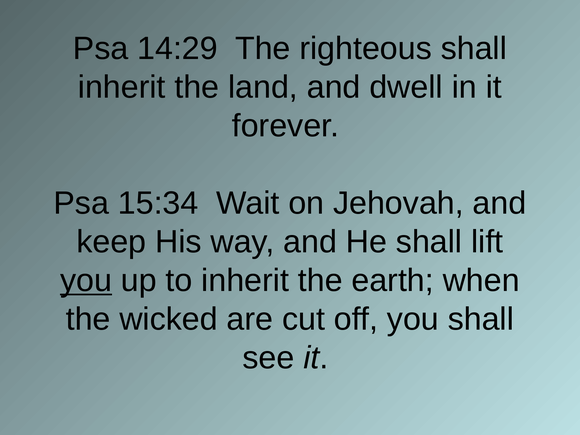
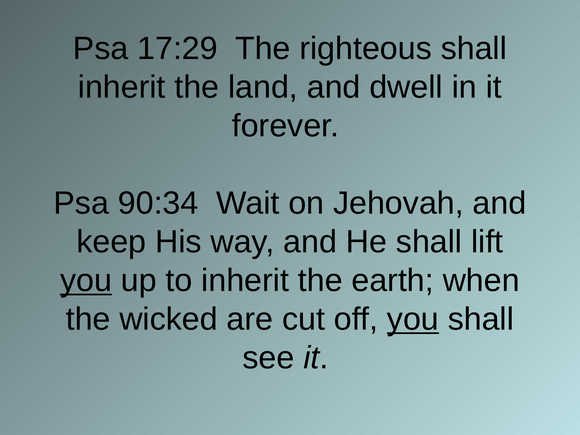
14:29: 14:29 -> 17:29 (178, 49)
15:34: 15:34 -> 90:34 (158, 203)
you underline: none -> present (413, 319)
